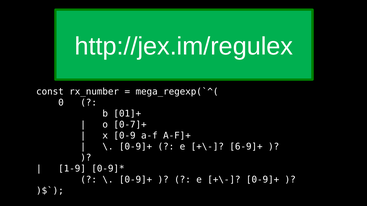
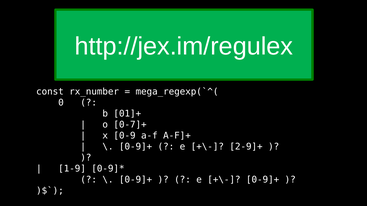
6-9]+: 6-9]+ -> 2-9]+ (246, 147)
